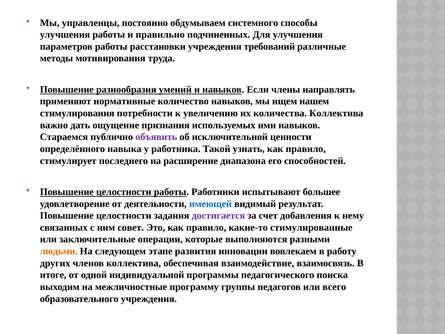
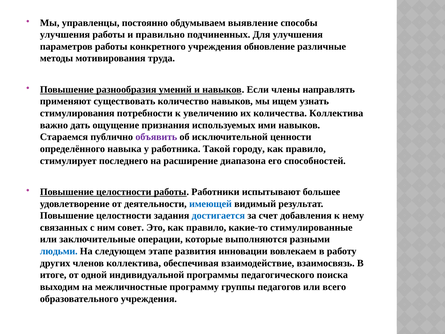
системного: системного -> выявление (253, 23)
расстановки: расстановки -> конкретного (158, 46)
требований: требований -> обновление (269, 46)
нормативные: нормативные -> существовать (124, 101)
нашем: нашем -> узнать (314, 101)
узнать: узнать -> городу (249, 149)
достигается colour: purple -> blue (218, 215)
людьми colour: orange -> blue (59, 251)
